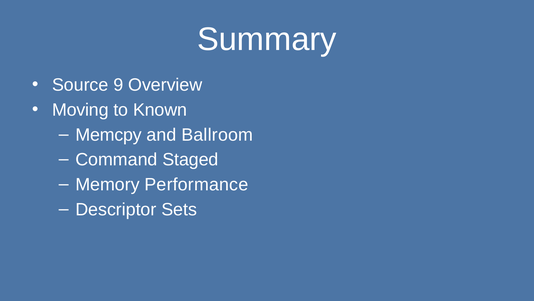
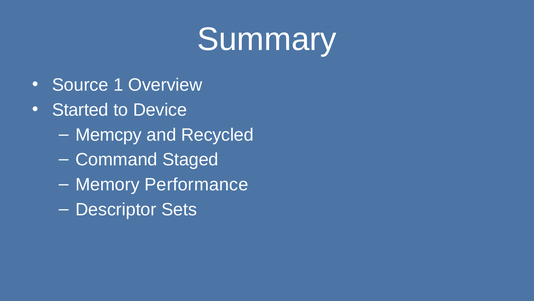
9: 9 -> 1 (118, 85)
Moving: Moving -> Started (80, 110)
Known: Known -> Device (160, 110)
Ballroom: Ballroom -> Recycled (217, 135)
